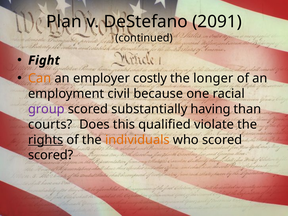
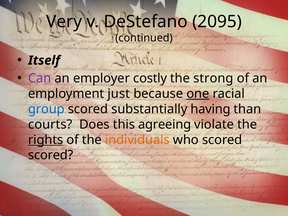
Plan: Plan -> Very (64, 22)
2091: 2091 -> 2095 (217, 22)
Fight: Fight -> Itself (44, 60)
Can colour: orange -> purple (40, 78)
longer: longer -> strong (213, 78)
civil: civil -> just (119, 94)
one underline: none -> present (198, 94)
group colour: purple -> blue (46, 109)
qualified: qualified -> agreeing (165, 124)
